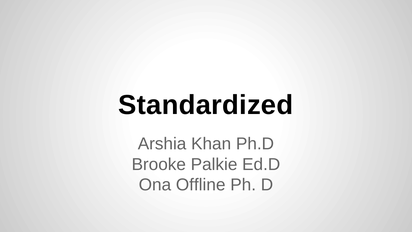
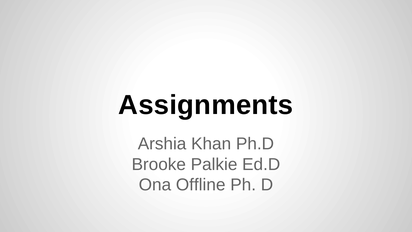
Standardized: Standardized -> Assignments (206, 105)
